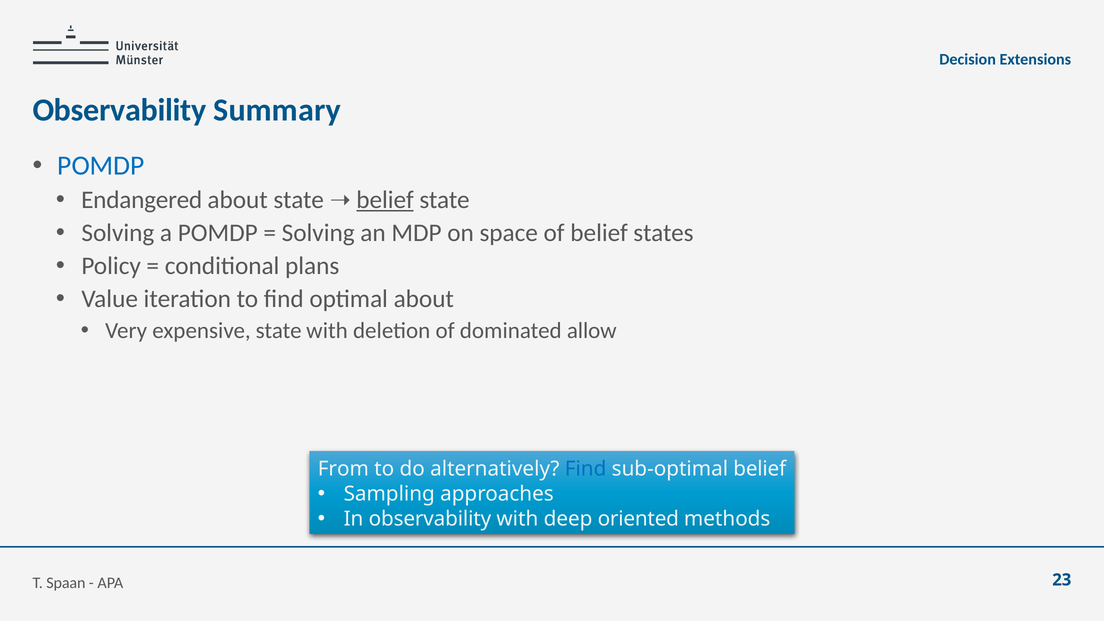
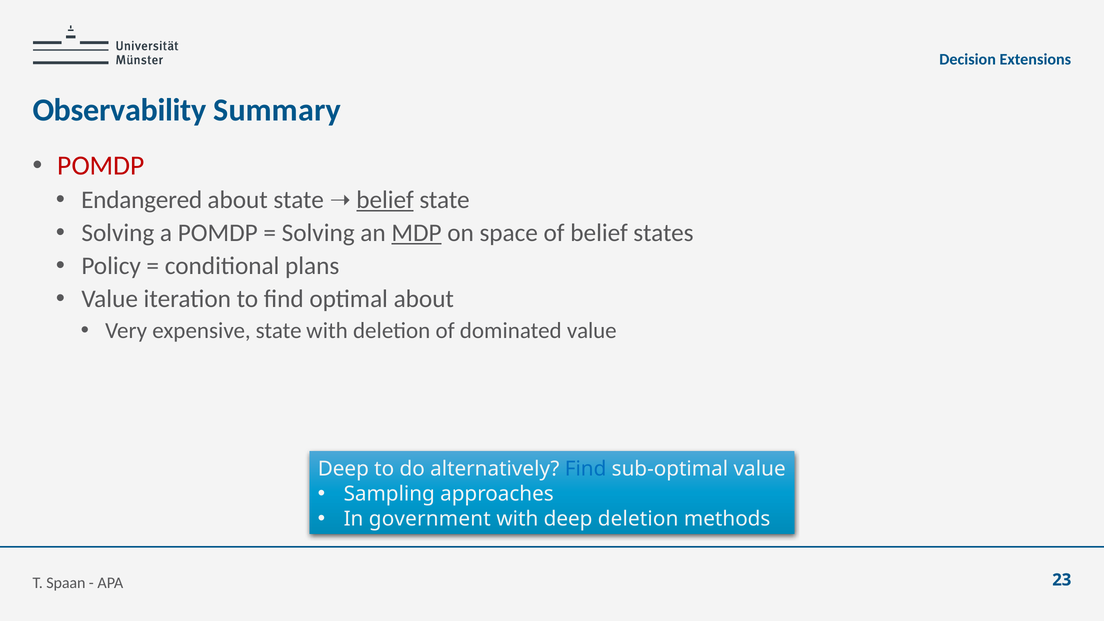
POMDP colour: blue -> red (101, 166)
MDP underline: none -> present (417, 233)
dominated allow: allow -> value (592, 331)
From: From -> Deep (343, 469)
sub-optimal belief: belief -> value (760, 469)
In observability: observability -> government (430, 519)
deep oriented: oriented -> deletion (638, 519)
